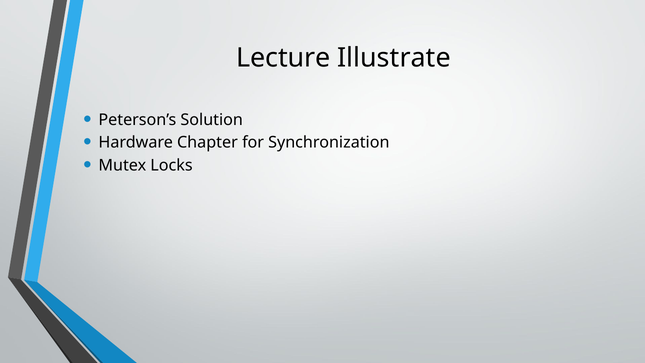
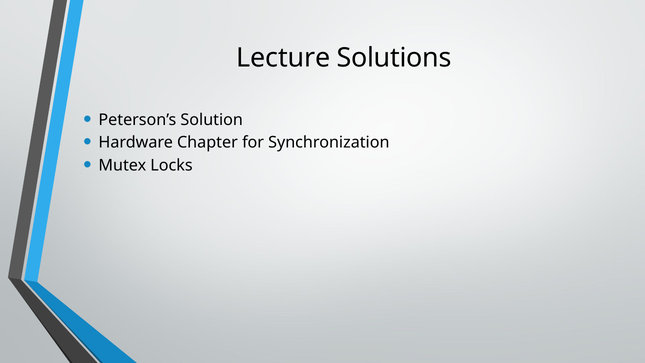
Illustrate: Illustrate -> Solutions (394, 58)
